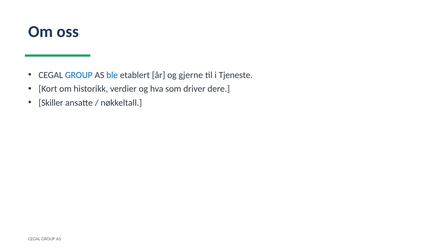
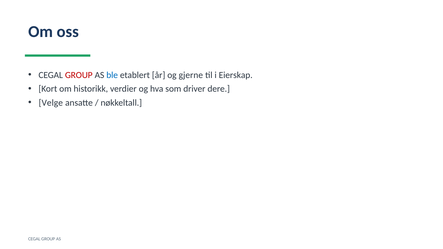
GROUP colour: blue -> red (79, 75)
Tjeneste: Tjeneste -> Eierskap (236, 75)
Skiller: Skiller -> Velge (51, 103)
